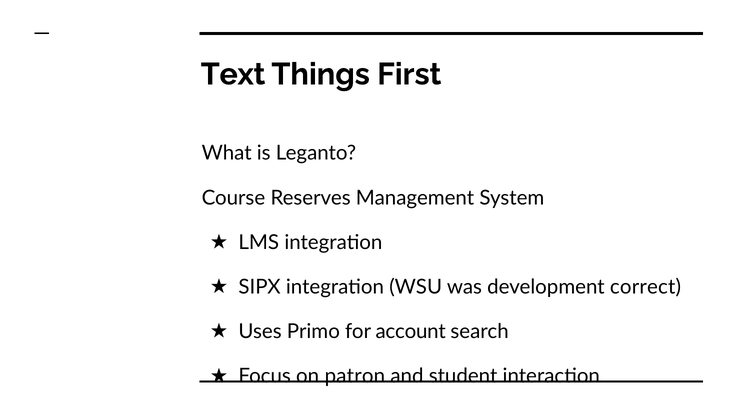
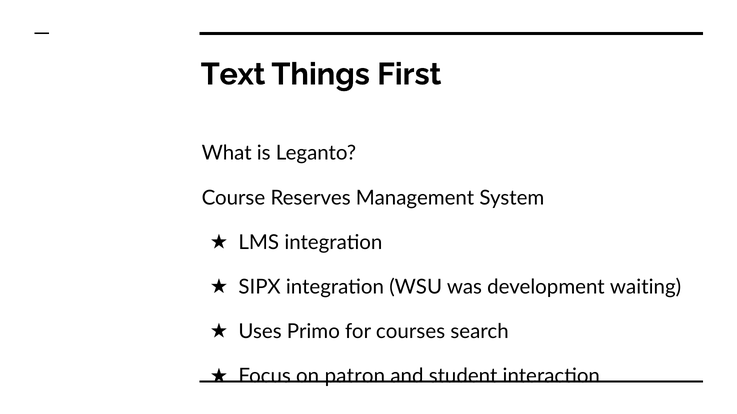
correct: correct -> waiting (646, 287)
account: account -> courses (411, 332)
